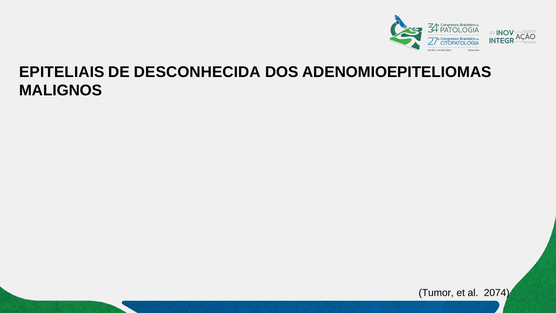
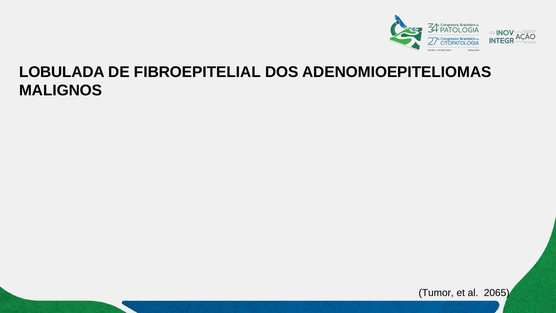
EPITELIAIS: EPITELIAIS -> LOBULADA (62, 72)
DESCONHECIDA: DESCONHECIDA -> FIBROEPITELIAL (197, 72)
2074: 2074 -> 2065 (497, 293)
